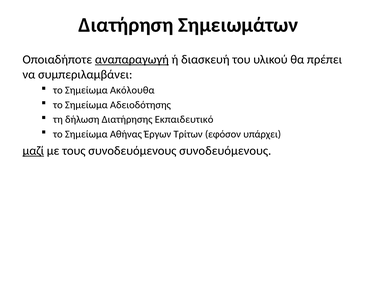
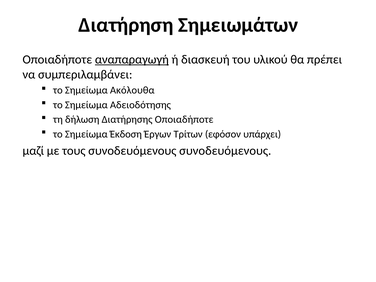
Διατήρησης Εκπαιδευτικό: Εκπαιδευτικό -> Οποιαδήποτε (184, 120)
Αθήνας: Αθήνας -> Έκδοση (126, 134)
μαζί underline: present -> none (33, 151)
